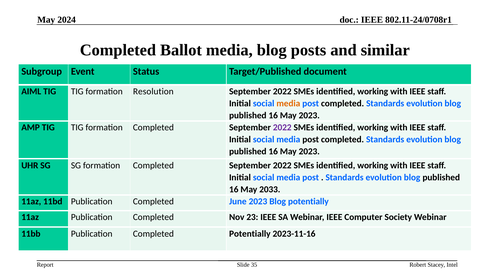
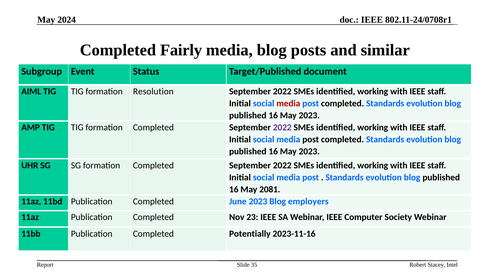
Ballot: Ballot -> Fairly (181, 50)
media colour: orange -> red (288, 103)
2033: 2033 -> 2081 (270, 189)
Blog potentially: potentially -> employers (308, 201)
